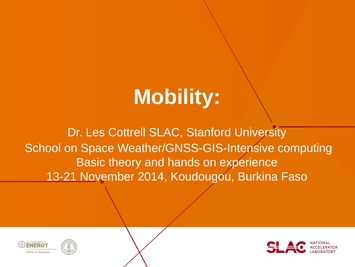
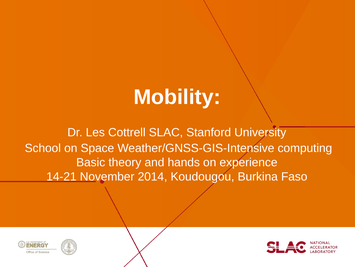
13-21: 13-21 -> 14-21 (61, 176)
